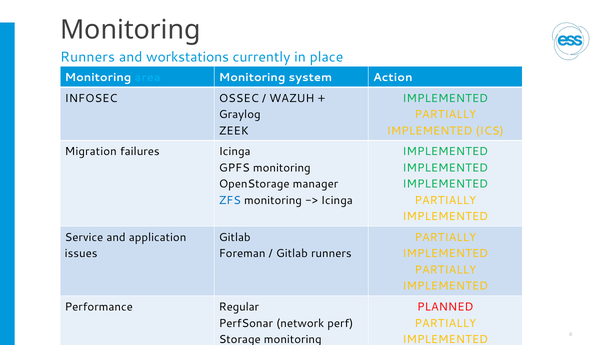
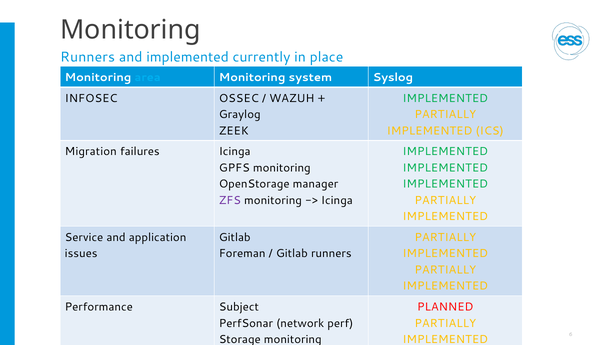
and workstations: workstations -> implemented (188, 57)
system Action: Action -> Syslog (393, 77)
ZFS colour: blue -> purple (230, 200)
Regular: Regular -> Subject (239, 307)
